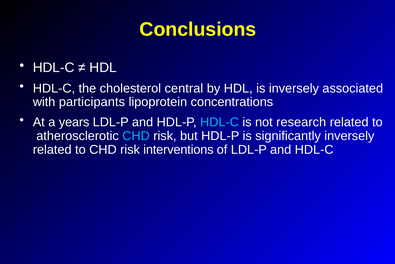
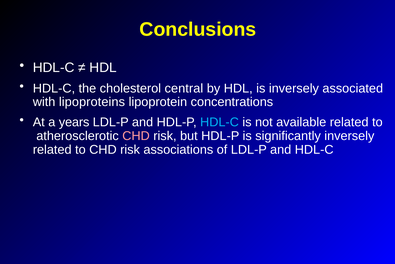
participants: participants -> lipoproteins (92, 102)
research: research -> available (301, 122)
CHD colour: light blue -> pink (136, 136)
interventions: interventions -> associations (178, 149)
